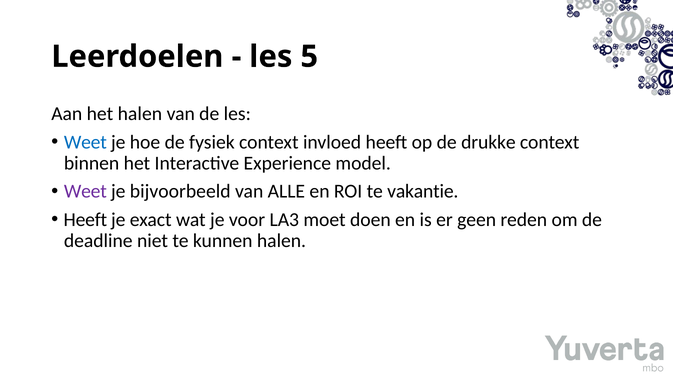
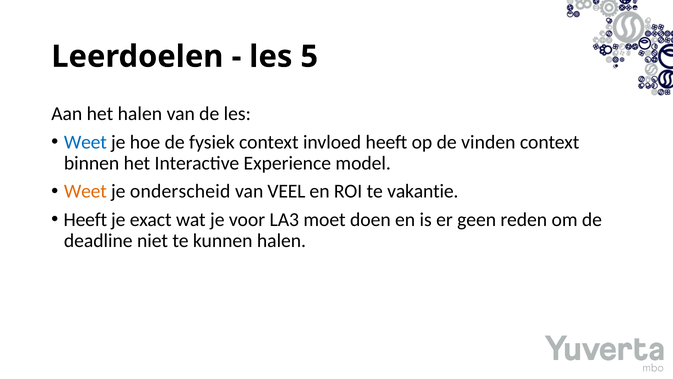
drukke: drukke -> vinden (488, 142)
Weet colour: purple -> orange (85, 191)
bijvoorbeeld: bijvoorbeeld -> onderscheid (180, 191)
ALLE: ALLE -> VEEL (286, 191)
